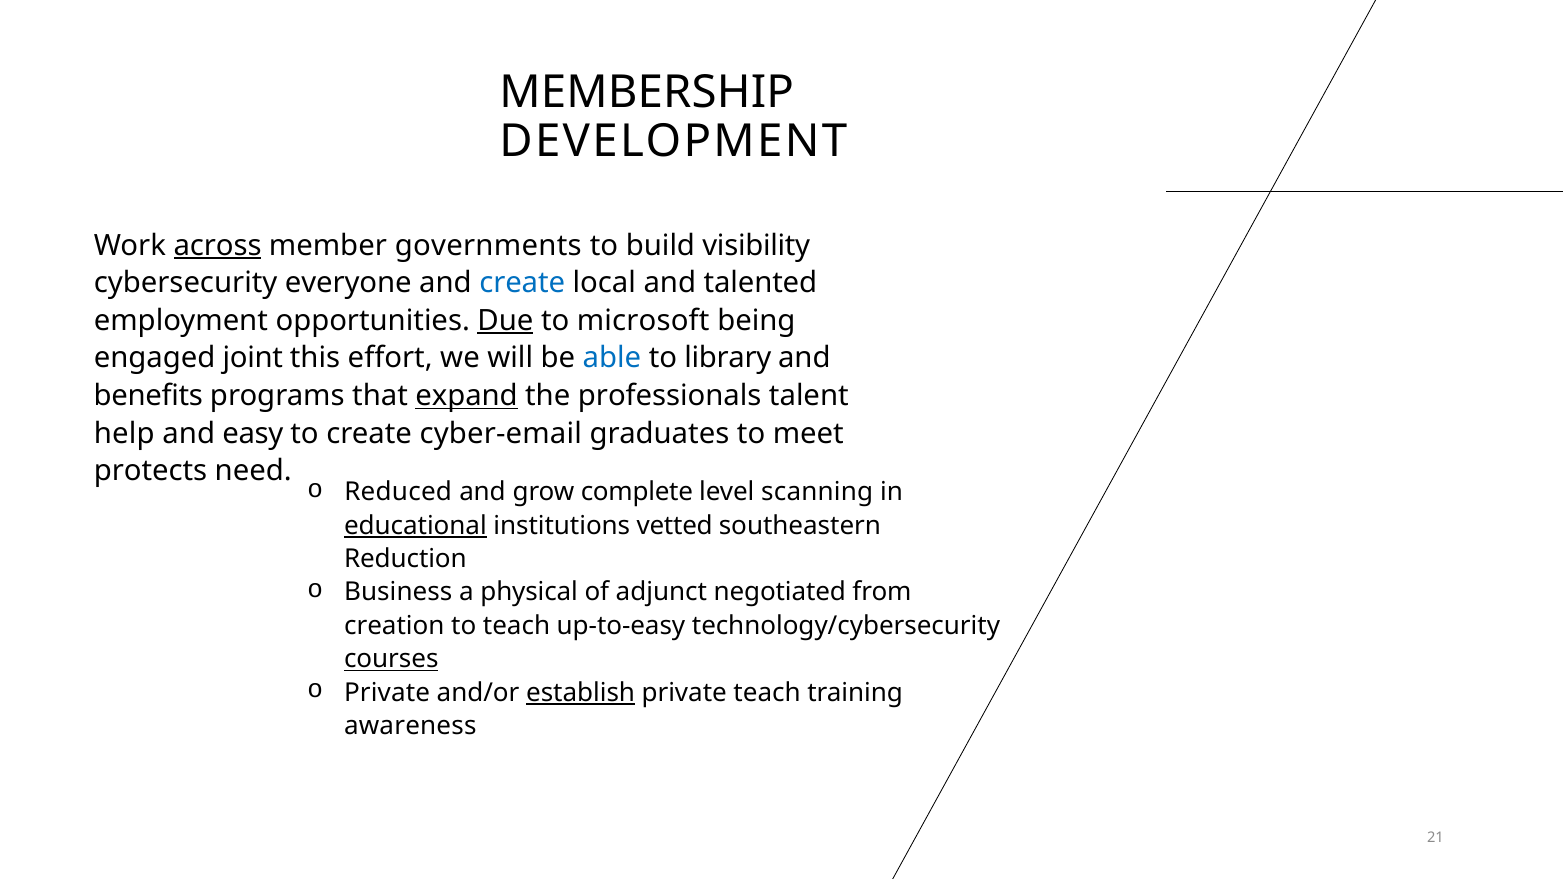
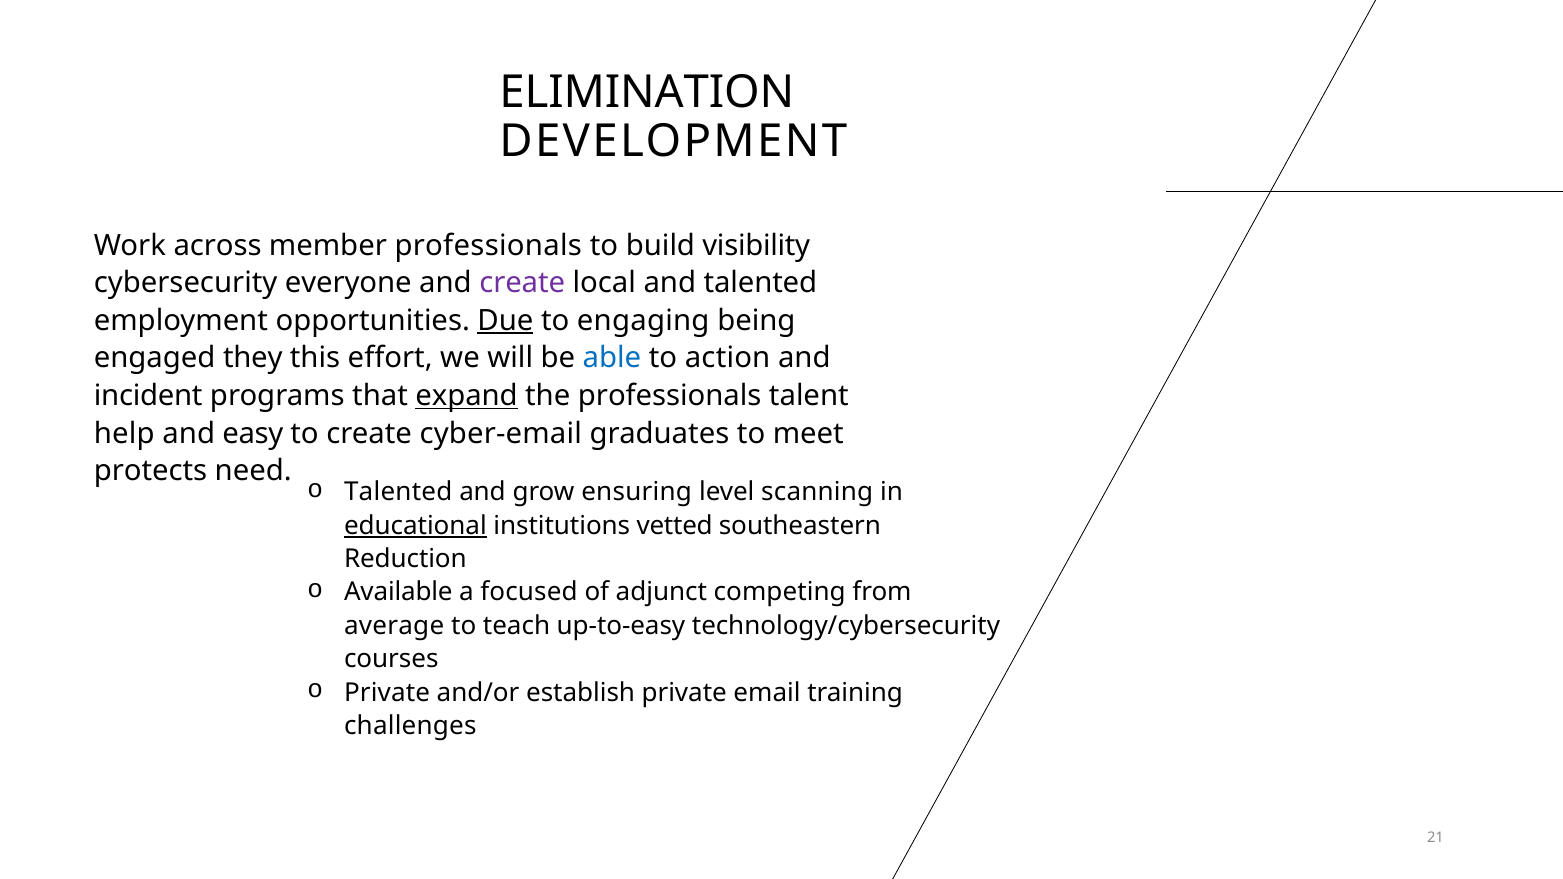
MEMBERSHIP: MEMBERSHIP -> ELIMINATION (647, 93)
across underline: present -> none (218, 245)
member governments: governments -> professionals (488, 245)
create colour: blue -> purple (522, 283)
microsoft: microsoft -> engaging (643, 321)
joint: joint -> they (253, 358)
library: library -> action (728, 358)
benefits: benefits -> incident (148, 396)
Reduced: Reduced -> Talented (398, 492)
complete: complete -> ensuring (637, 492)
Business: Business -> Available (398, 592)
physical: physical -> focused (529, 592)
negotiated: negotiated -> competing (780, 592)
creation: creation -> average (394, 626)
courses underline: present -> none (391, 659)
establish underline: present -> none (581, 693)
private teach: teach -> email (767, 693)
awareness: awareness -> challenges (410, 726)
